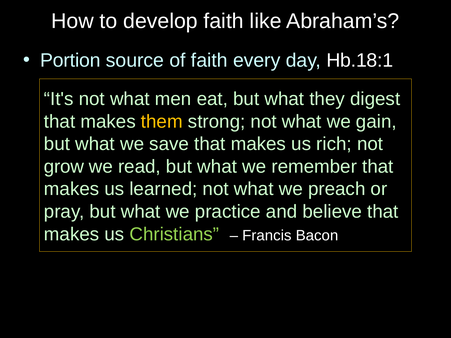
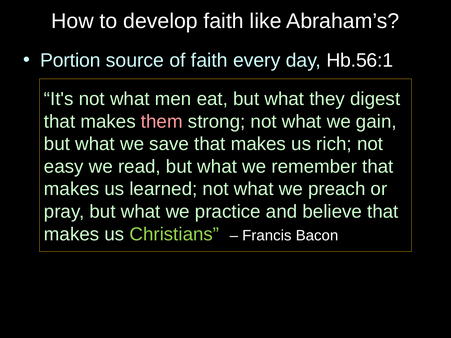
Hb.18:1: Hb.18:1 -> Hb.56:1 (360, 60)
them colour: yellow -> pink (162, 122)
grow: grow -> easy (64, 167)
